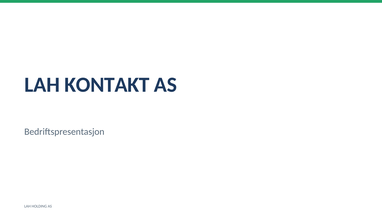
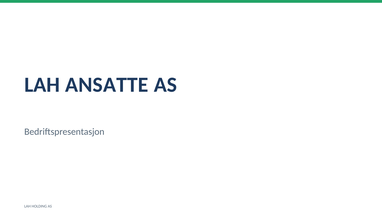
KONTAKT: KONTAKT -> ANSATTE (107, 85)
